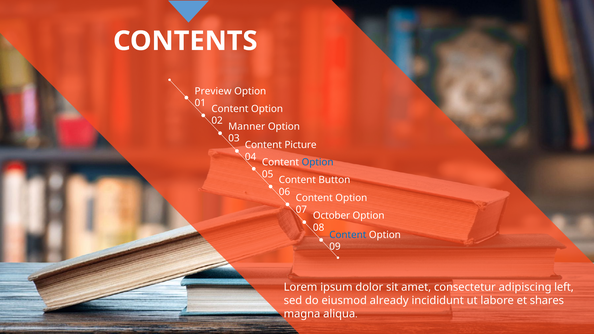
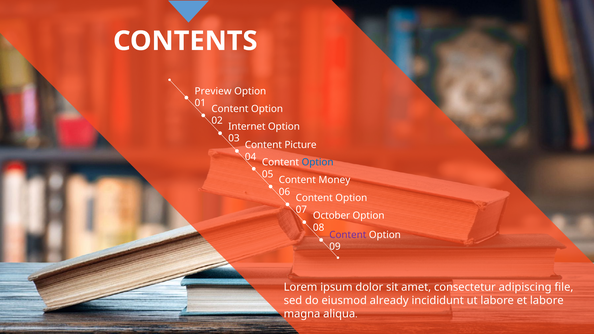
Manner: Manner -> Internet (247, 127)
Button: Button -> Money (334, 180)
Content colour: blue -> purple (348, 235)
left: left -> file (564, 287)
et shares: shares -> labore (547, 301)
